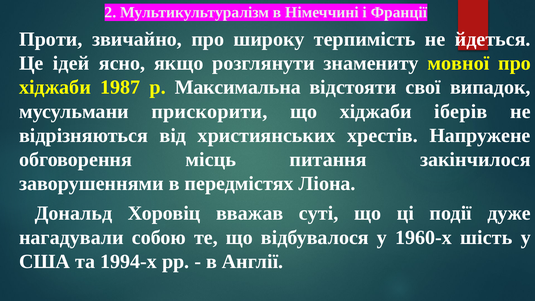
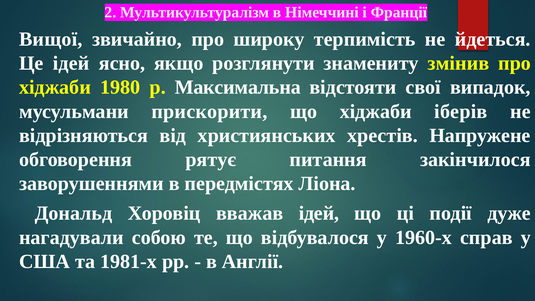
Проти: Проти -> Вищої (51, 39)
мовної: мовної -> змінив (458, 63)
1987: 1987 -> 1980 (120, 87)
місць: місць -> рятує (211, 160)
вважав суті: суті -> ідей (319, 213)
шість: шість -> справ (486, 237)
1994-х: 1994-х -> 1981-х (129, 261)
